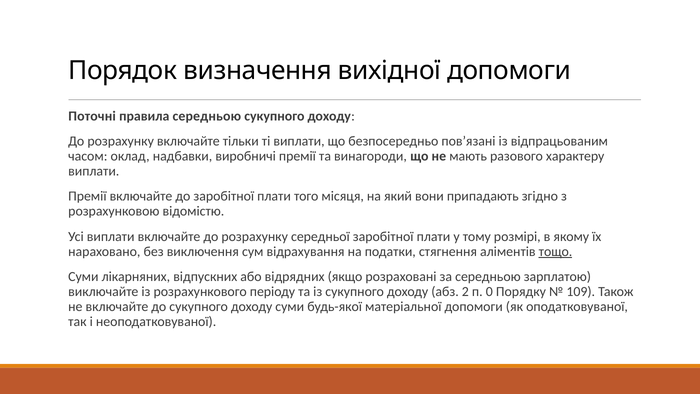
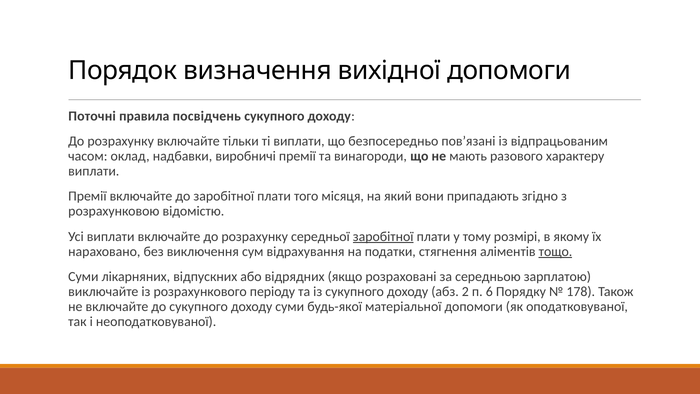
правила середньою: середньою -> посвідчень (207, 116)
заробітної underline: none -> present (383, 236)
0: 0 -> 6 (489, 292)
109: 109 -> 178 (581, 292)
